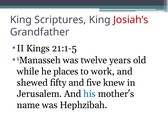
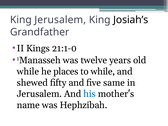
King Scriptures: Scriptures -> Jerusalem (60, 20)
Josiah’s colour: red -> black (131, 20)
21:1-5: 21:1-5 -> 21:1-0 (64, 48)
to work: work -> while (103, 71)
knew: knew -> same (114, 83)
